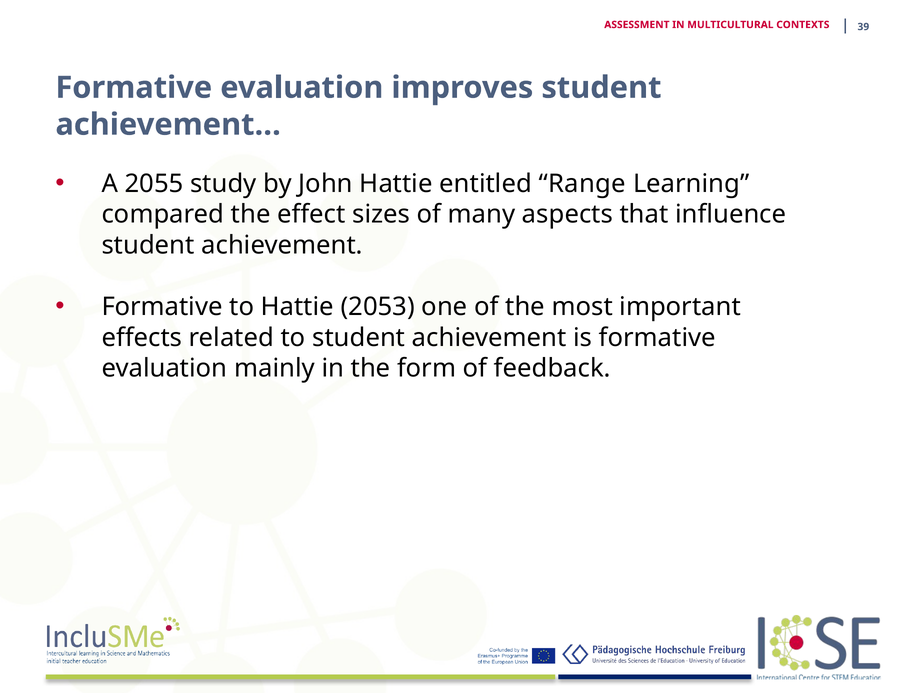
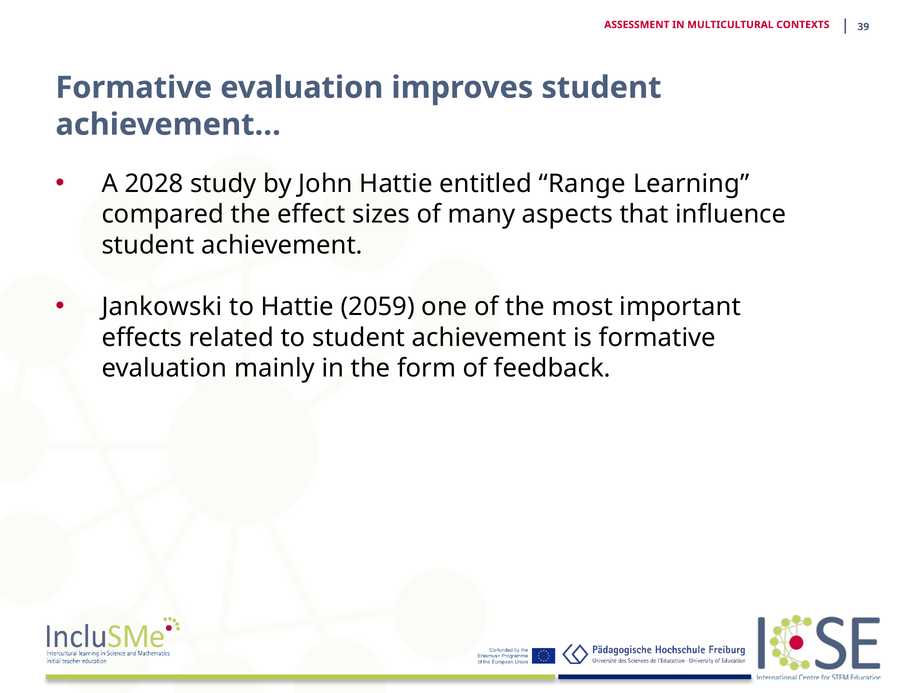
2055: 2055 -> 2028 (154, 184)
Formative: Formative -> Jankowski (162, 307)
2053: 2053 -> 2059 (378, 307)
